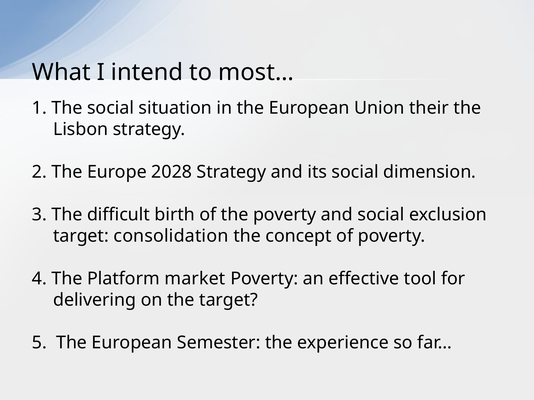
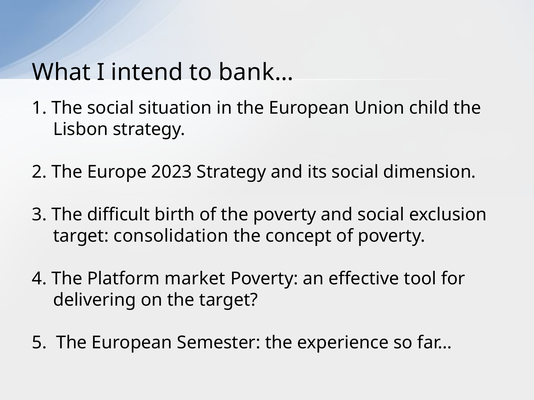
most…: most… -> bank… (256, 73)
their: their -> child (429, 108)
2028: 2028 -> 2023 (172, 172)
